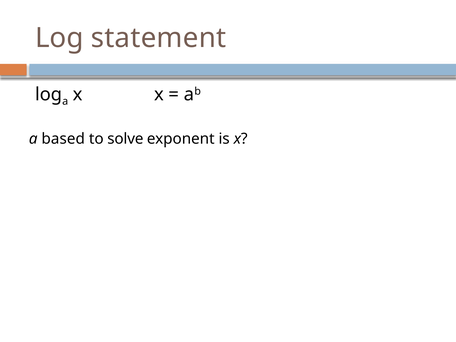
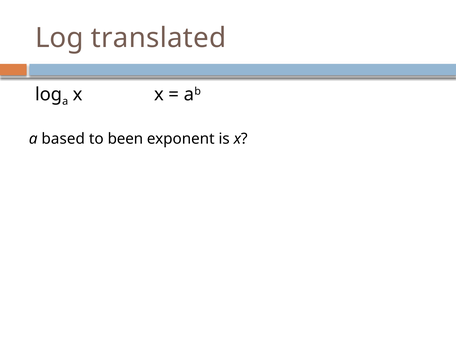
statement: statement -> translated (159, 38)
solve: solve -> been (125, 139)
